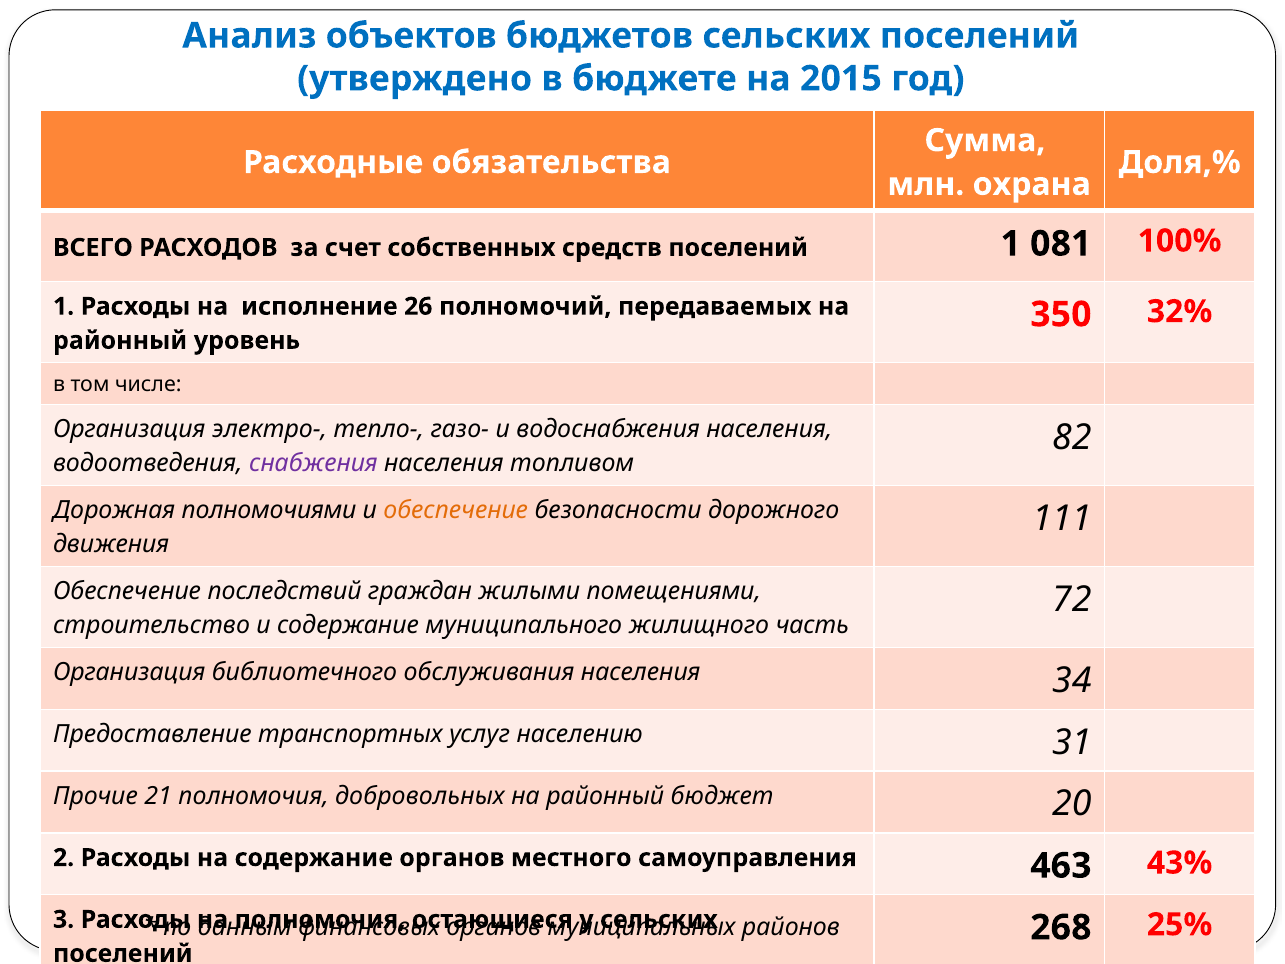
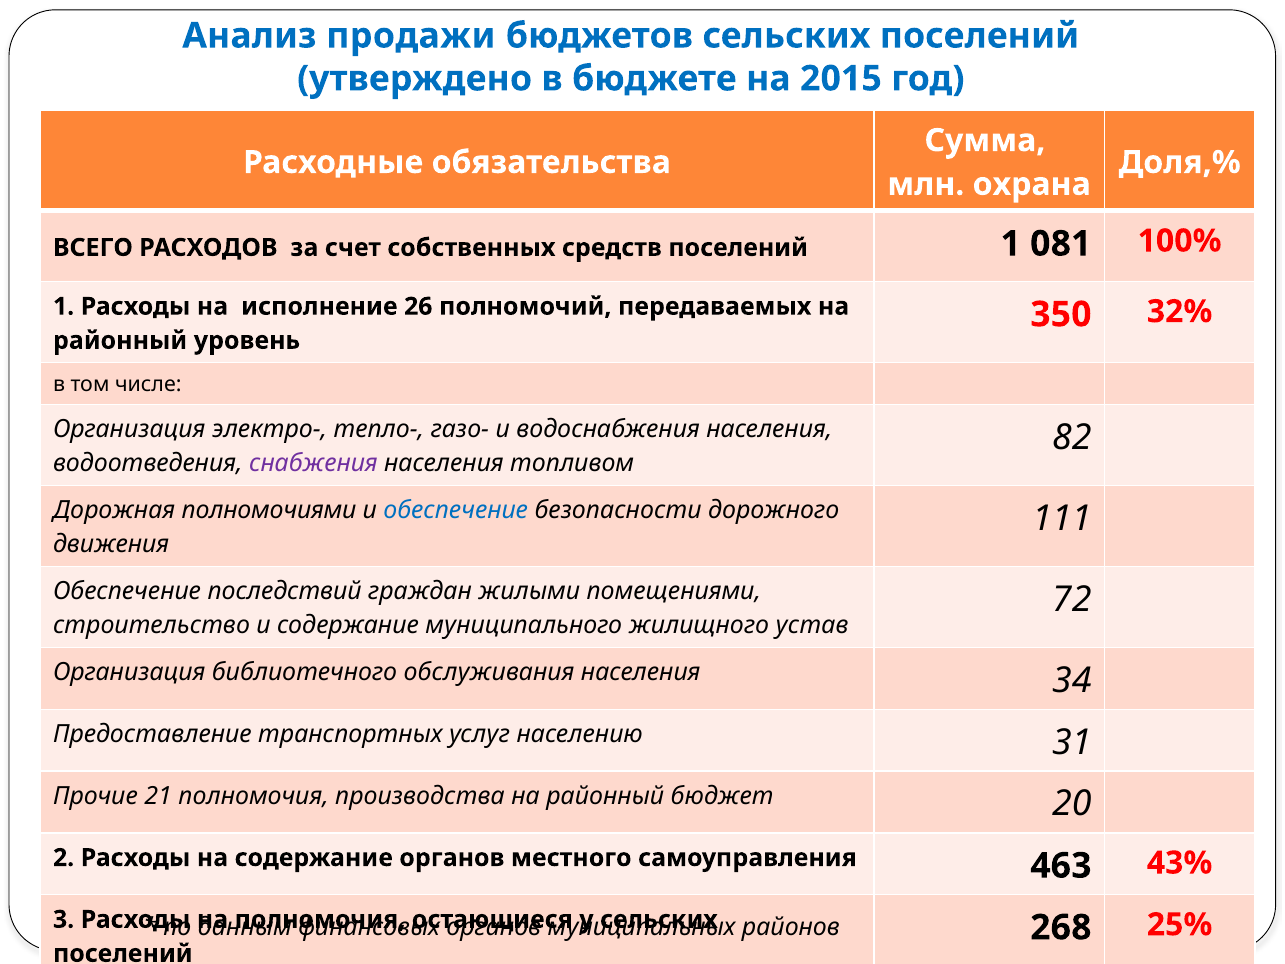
объектов: объектов -> продажи (411, 36)
обеспечение colour: orange -> blue (456, 510)
часть: часть -> устав (812, 625)
добровольных: добровольных -> производства (420, 796)
